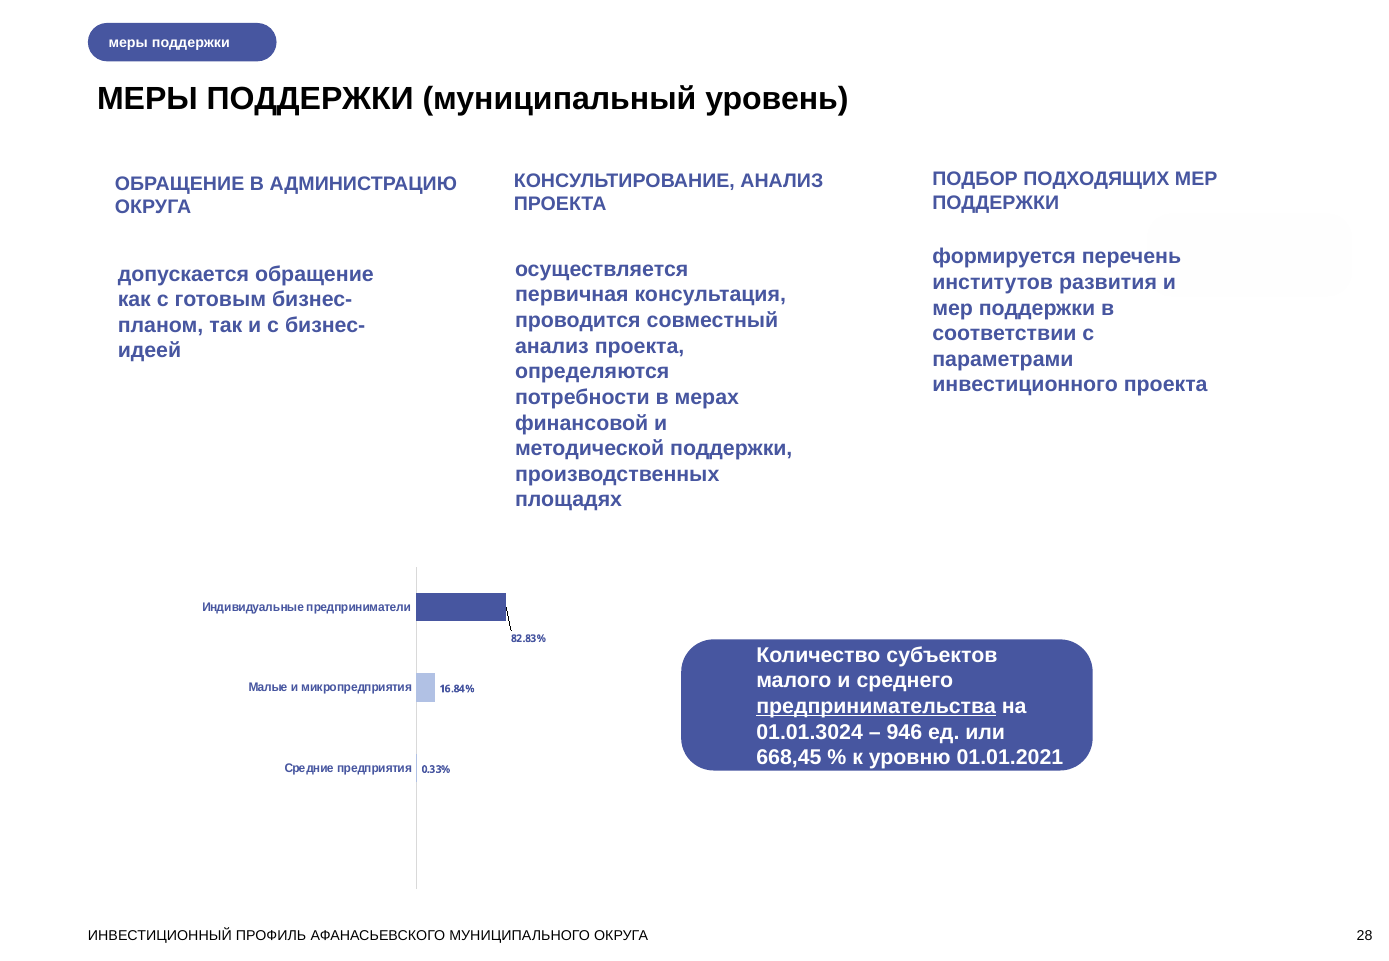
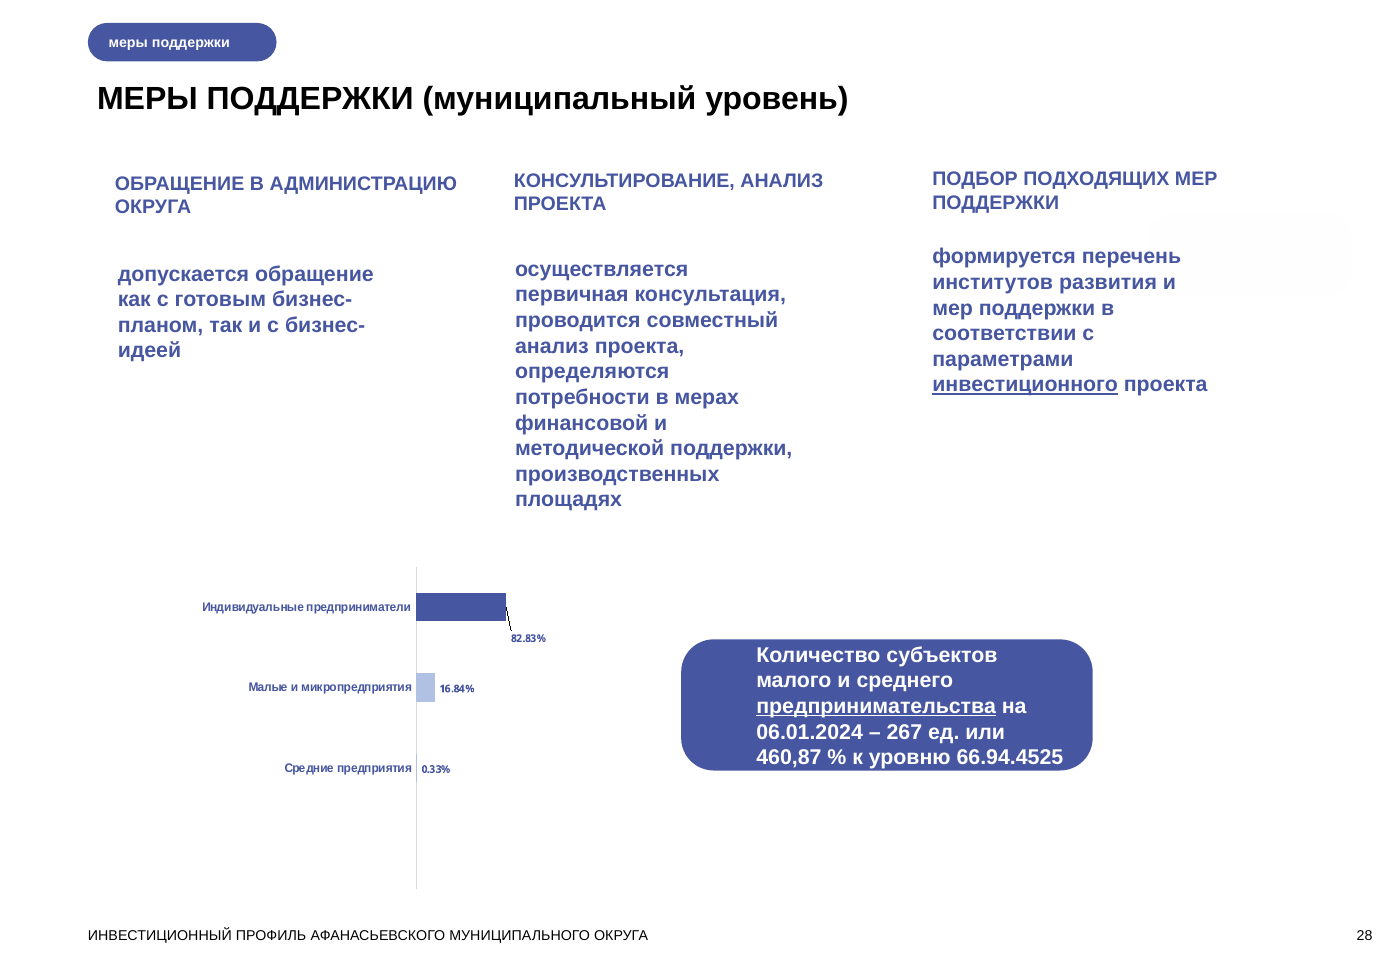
инвестиционного underline: none -> present (1025, 385)
01.01.3024: 01.01.3024 -> 06.01.2024 (810, 732)
946: 946 -> 267 (904, 732)
668,45: 668,45 -> 460,87 (789, 758)
01.01.2021: 01.01.2021 -> 66.94.4525 (1010, 758)
